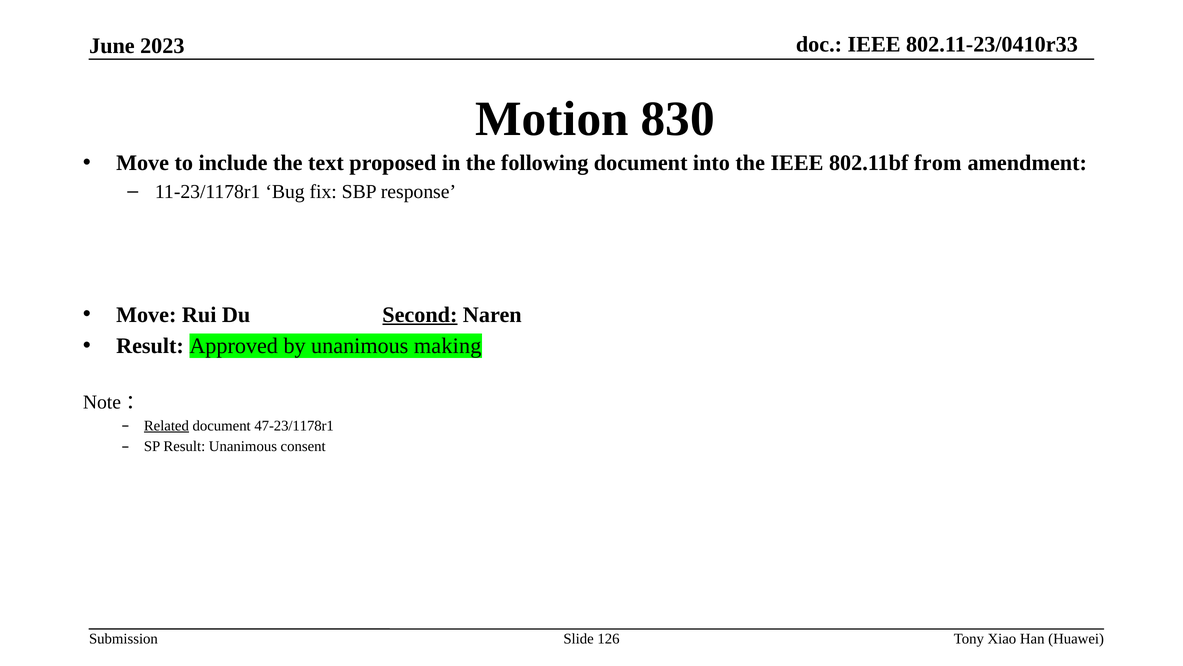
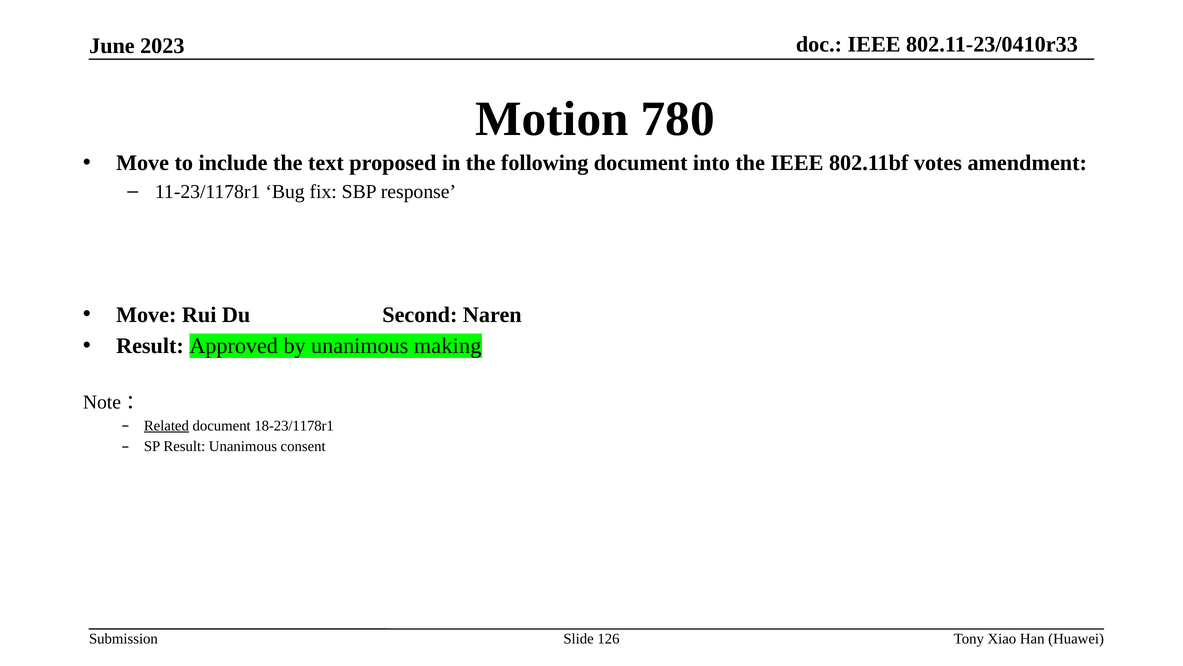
830: 830 -> 780 (678, 119)
from: from -> votes (938, 163)
Second underline: present -> none (420, 315)
47-23/1178r1: 47-23/1178r1 -> 18-23/1178r1 (294, 425)
